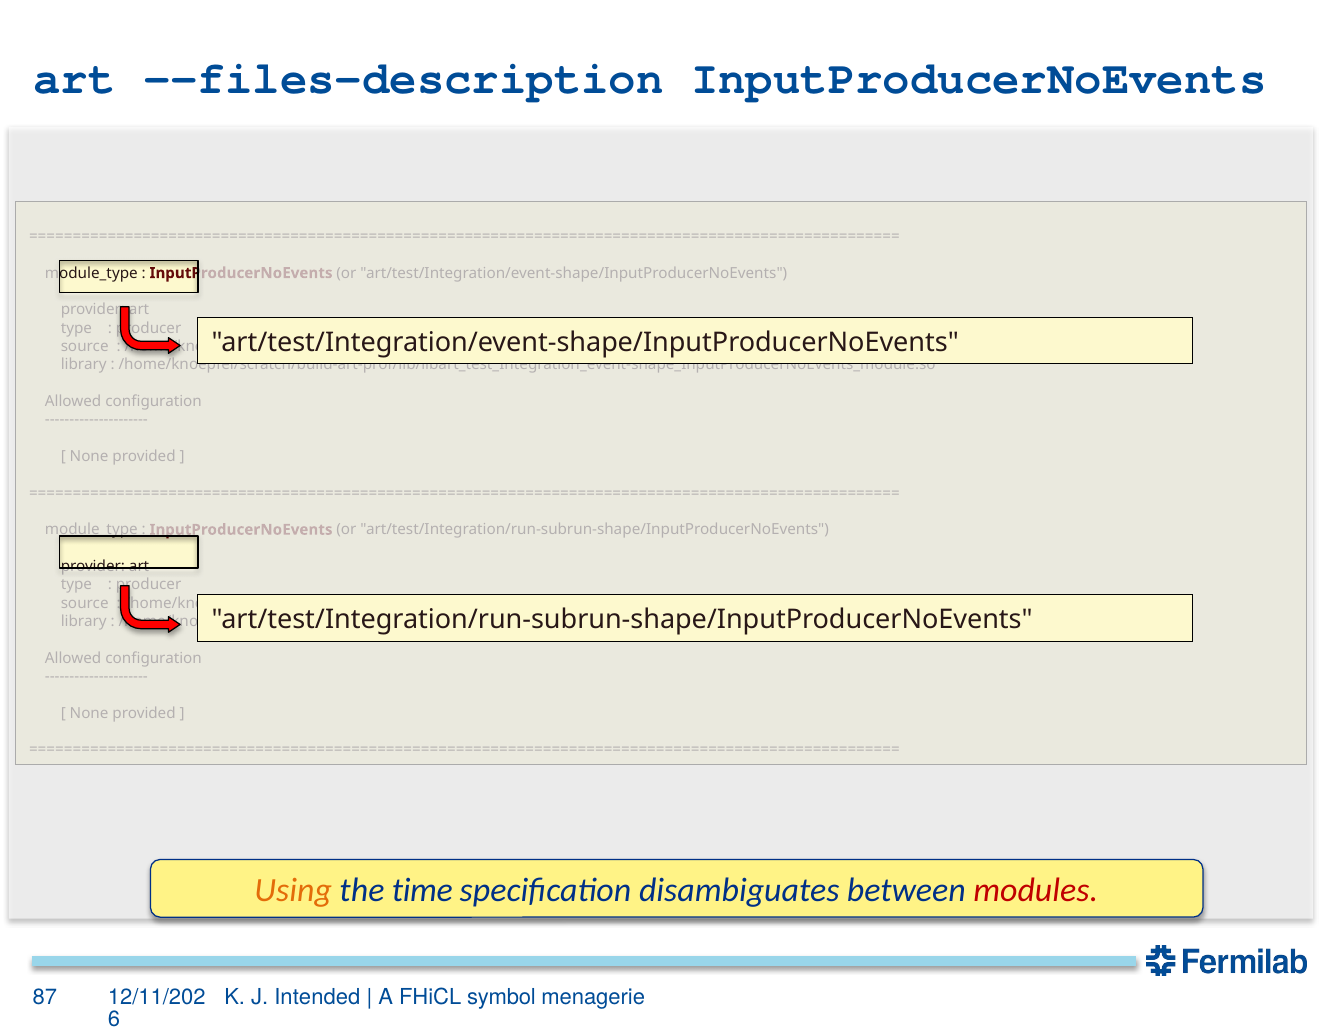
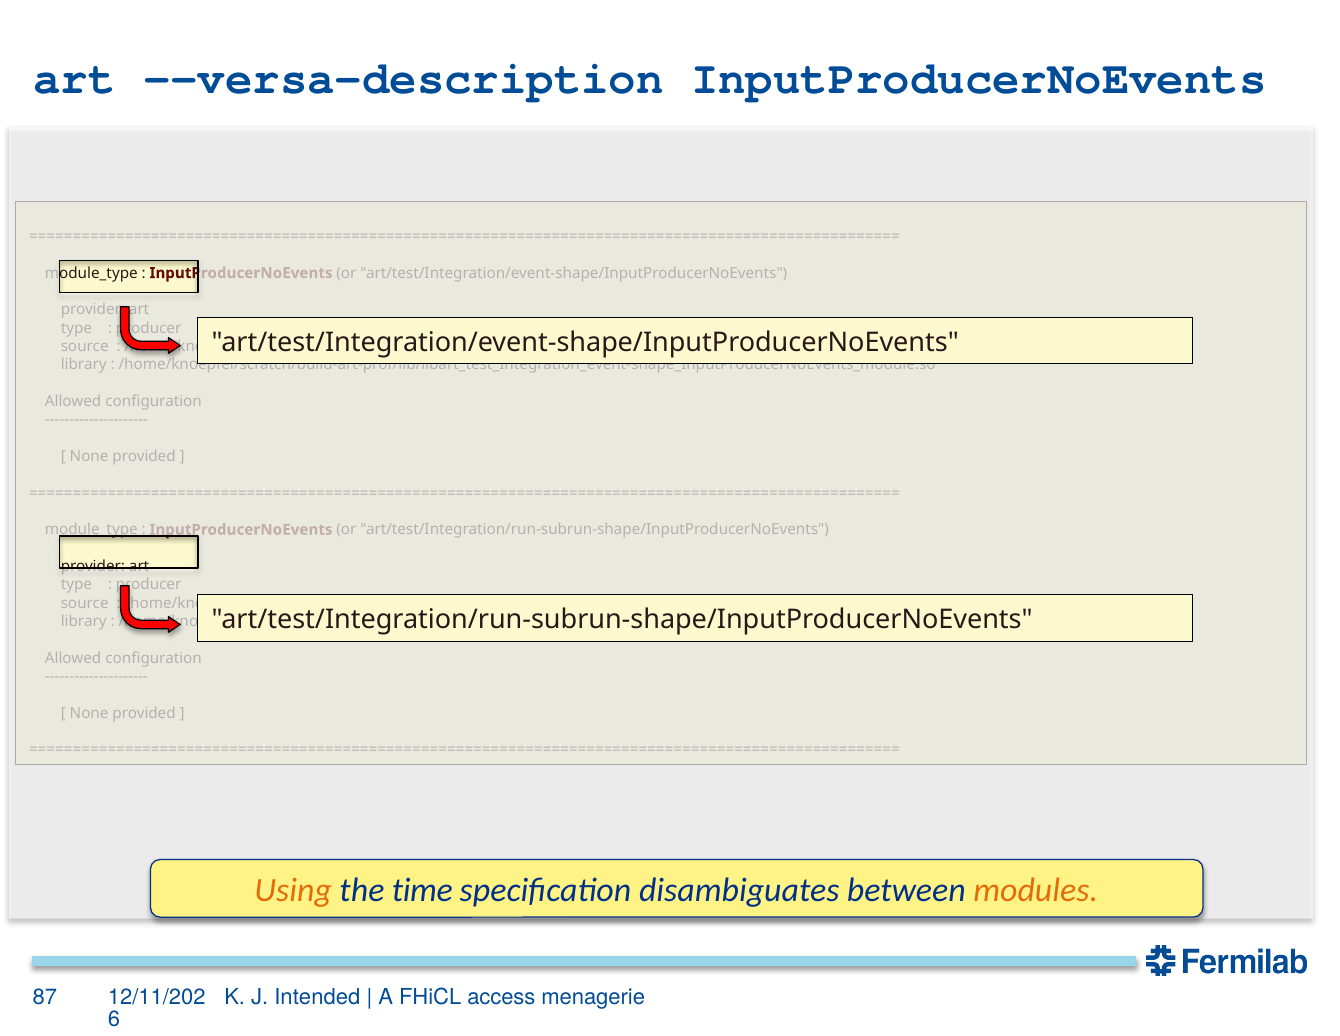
--files-description: --files-description -> --versa-description (403, 78)
modules colour: red -> orange (1036, 890)
symbol: symbol -> access (501, 997)
